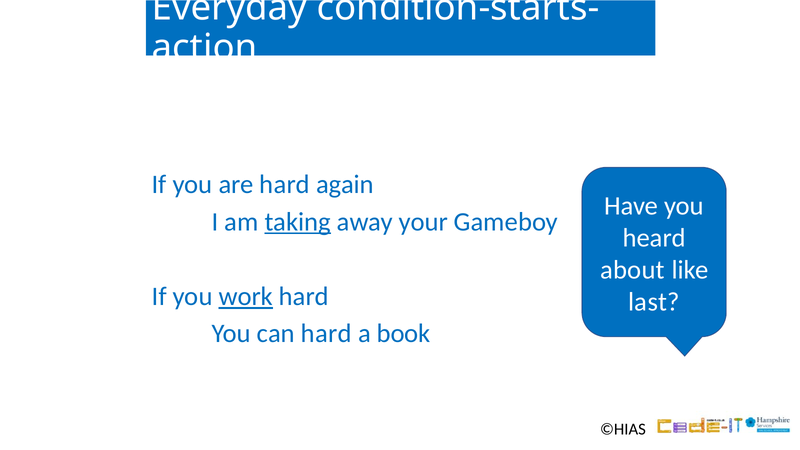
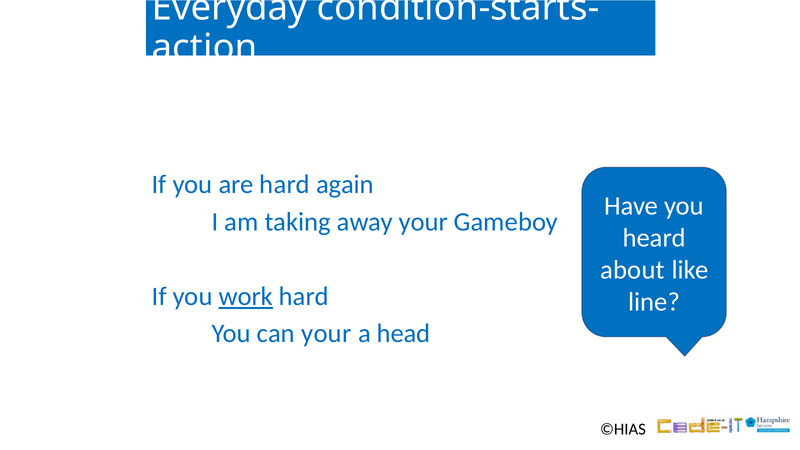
taking underline: present -> none (298, 222)
last: last -> line (654, 302)
can hard: hard -> your (326, 334)
book: book -> head (404, 334)
